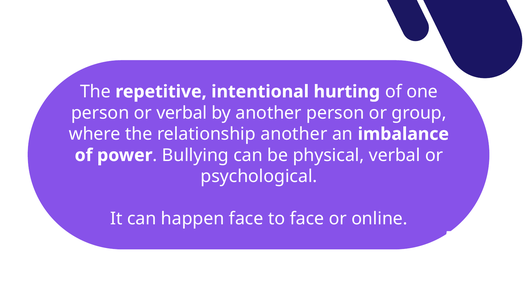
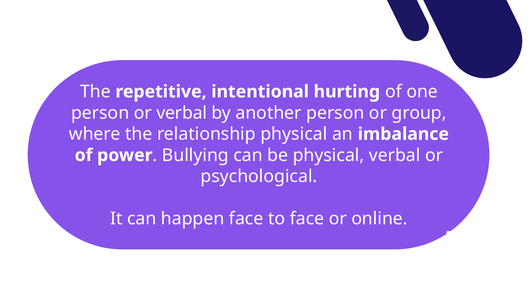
relationship another: another -> physical (294, 134)
